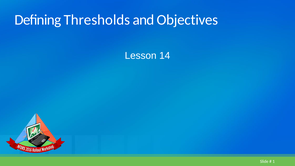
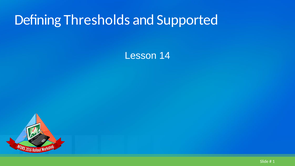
Objectives: Objectives -> Supported (187, 20)
